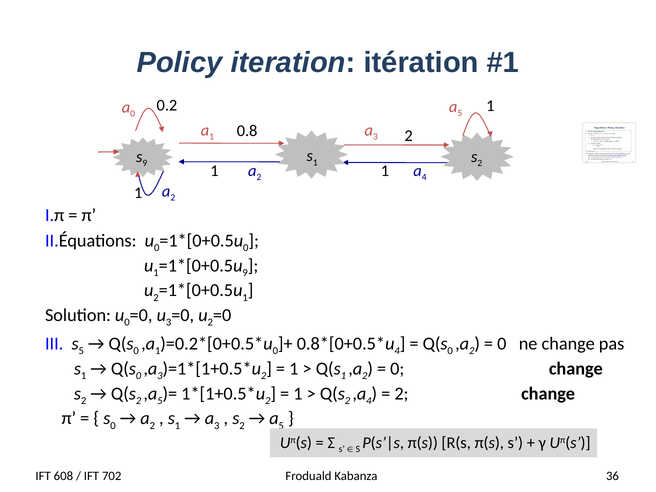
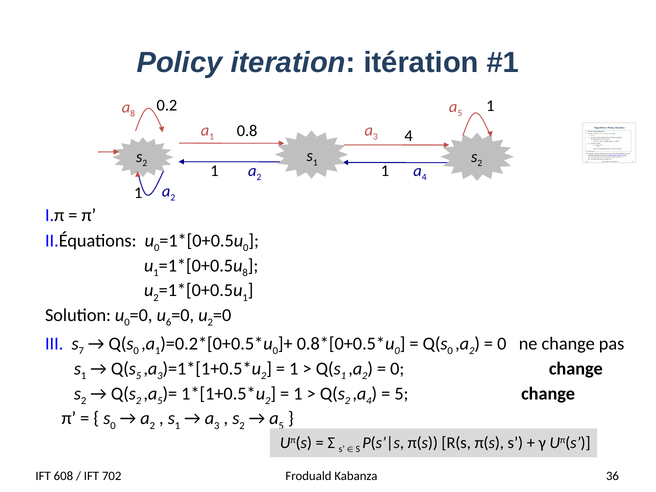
0: 0 -> 8 (133, 114)
2: 2 -> 4 (409, 136)
9: 9 -> 2 (145, 163)
9: 9 -> 8 (245, 273)
3: 3 -> 6 (169, 322)
s 5: 5 -> 7 (81, 351)
4: 4 -> 0 (397, 351)
0: 0 -> 5 (138, 376)
2: 2 -> 5 (401, 394)
